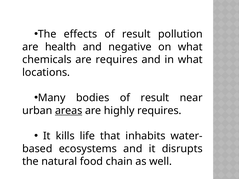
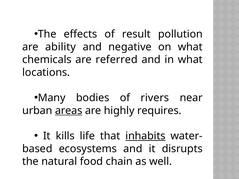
health: health -> ability (60, 47)
are requires: requires -> referred (117, 60)
bodies of result: result -> rivers (155, 98)
inhabits underline: none -> present (145, 136)
